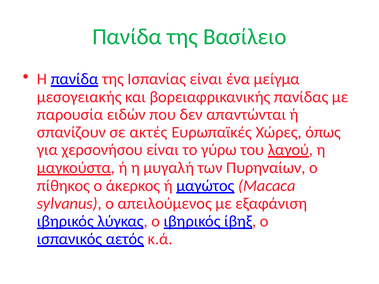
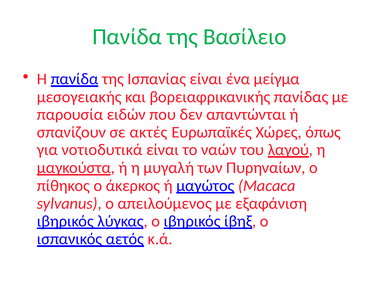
χερσονήσου: χερσονήσου -> νοτιοδυτικά (102, 150)
γύρω: γύρω -> ναών (219, 150)
